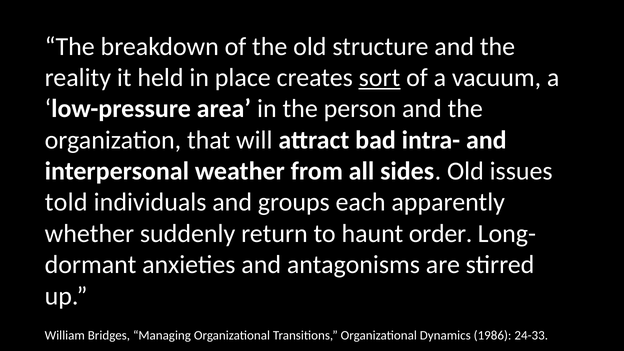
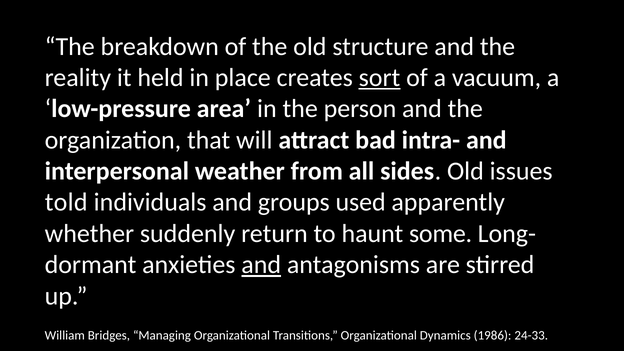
each: each -> used (361, 202)
order: order -> some (441, 234)
and underline: none -> present (261, 265)
